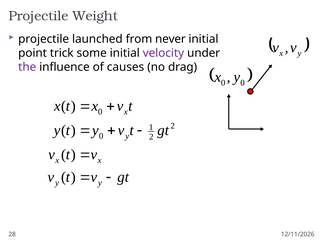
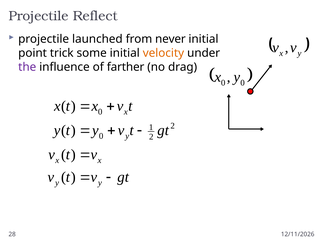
Weight: Weight -> Reflect (95, 16)
velocity colour: purple -> orange (163, 53)
causes: causes -> farther (126, 67)
